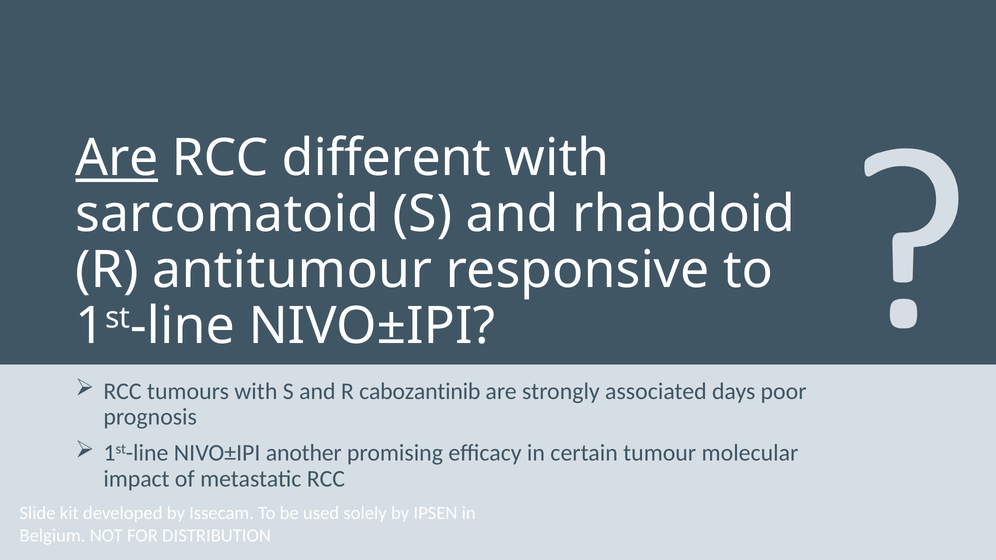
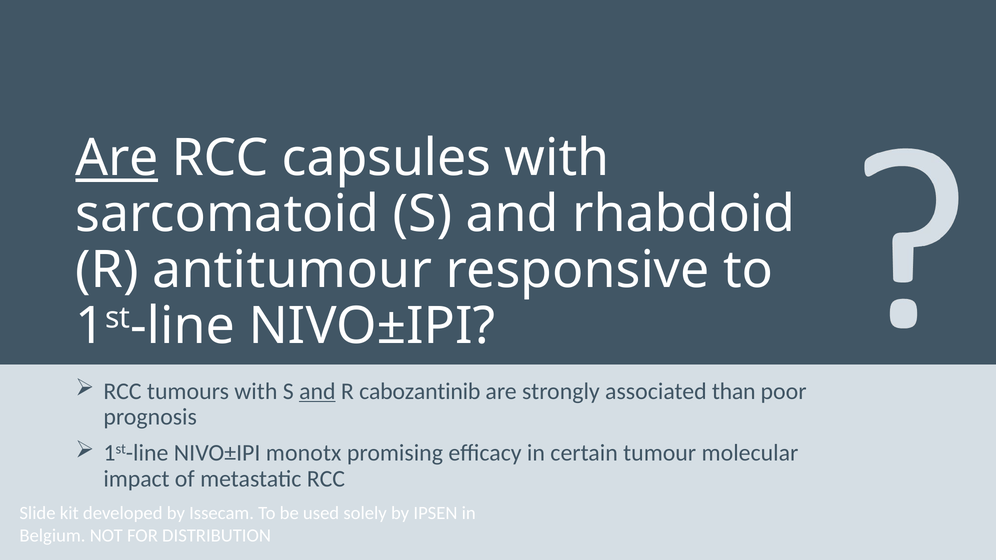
different: different -> capsules (386, 158)
and underline: none -> present (317, 391)
days: days -> than (734, 391)
another: another -> monotx (304, 453)
